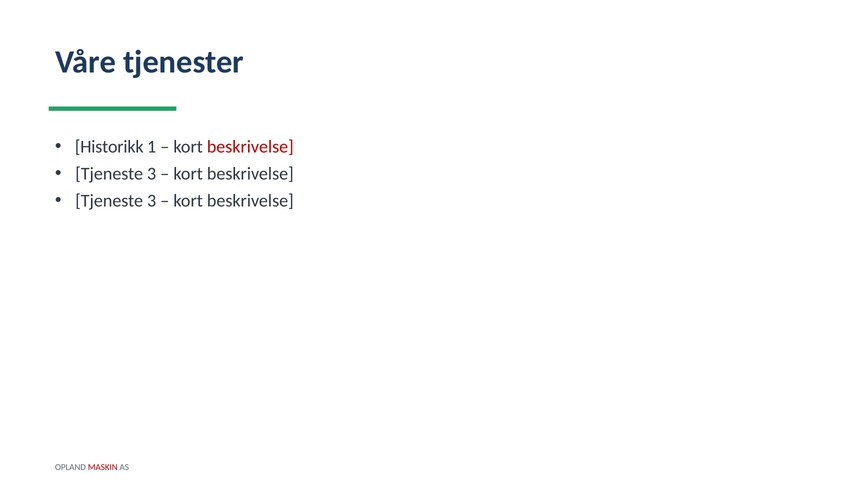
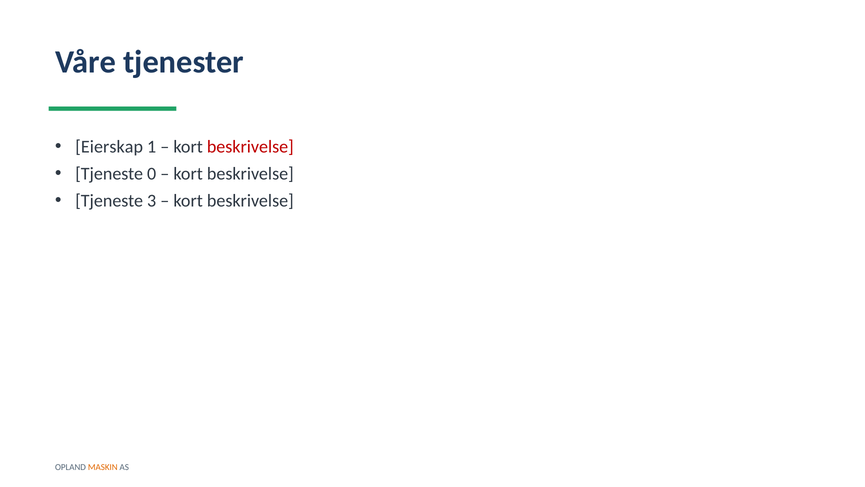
Historikk: Historikk -> Eierskap (109, 147)
3: 3 -> 0 (152, 174)
MASKIN colour: red -> orange (103, 467)
